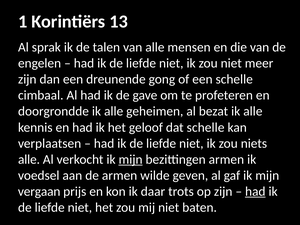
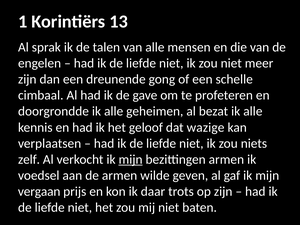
dat schelle: schelle -> wazige (206, 127)
alle: alle -> zelf (29, 159)
had underline: present -> none (255, 191)
